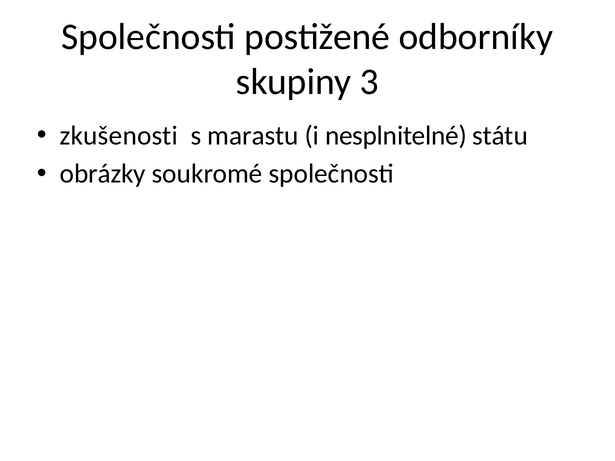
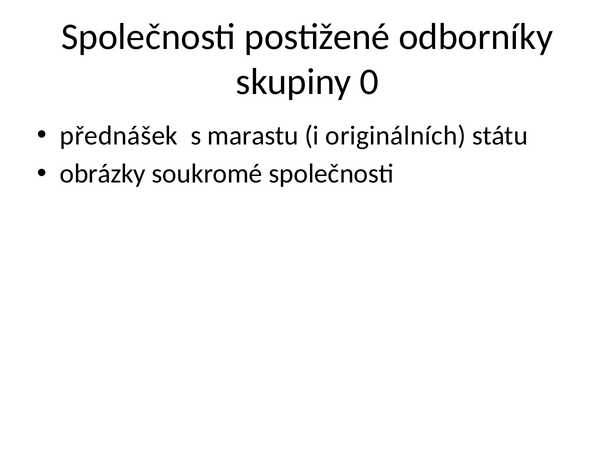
3: 3 -> 0 (369, 82)
zkušenosti: zkušenosti -> přednášek (119, 136)
nesplnitelné: nesplnitelné -> originálních (396, 136)
